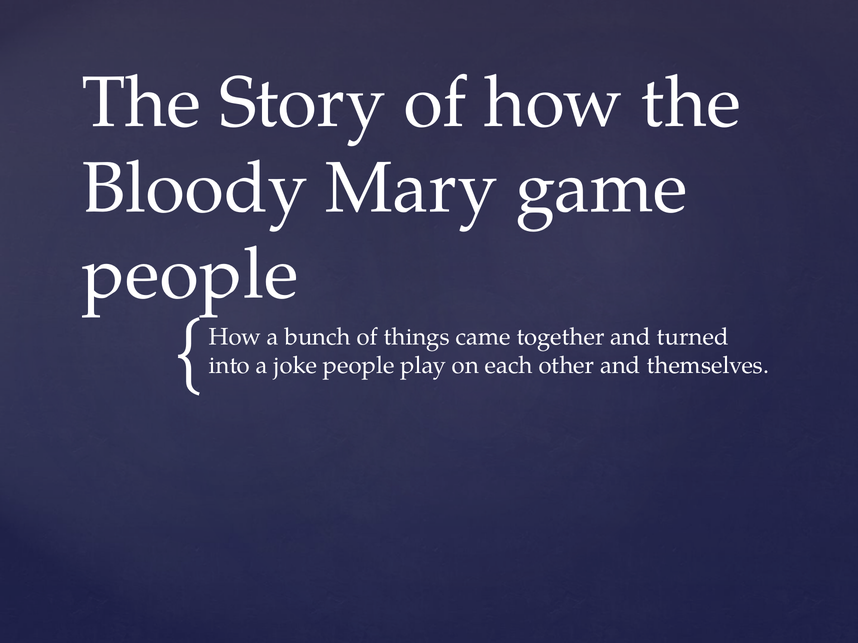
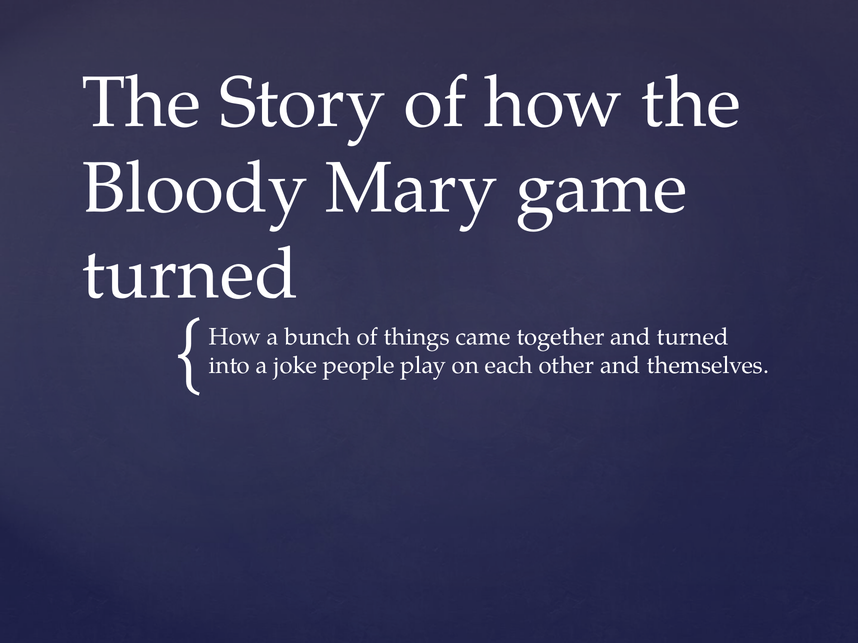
people: people -> turned (190, 274)
